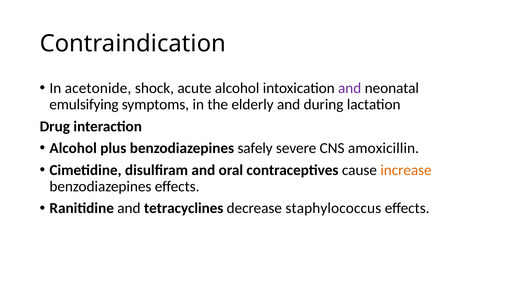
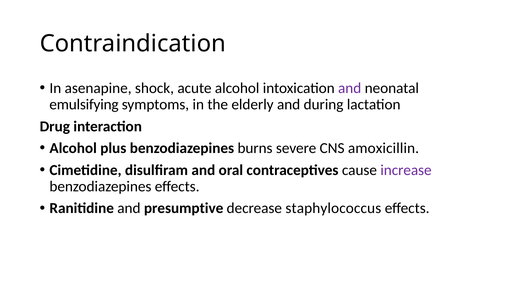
acetonide: acetonide -> asenapine (98, 88)
safely: safely -> burns (255, 148)
increase colour: orange -> purple (406, 170)
tetracyclines: tetracyclines -> presumptive (184, 208)
